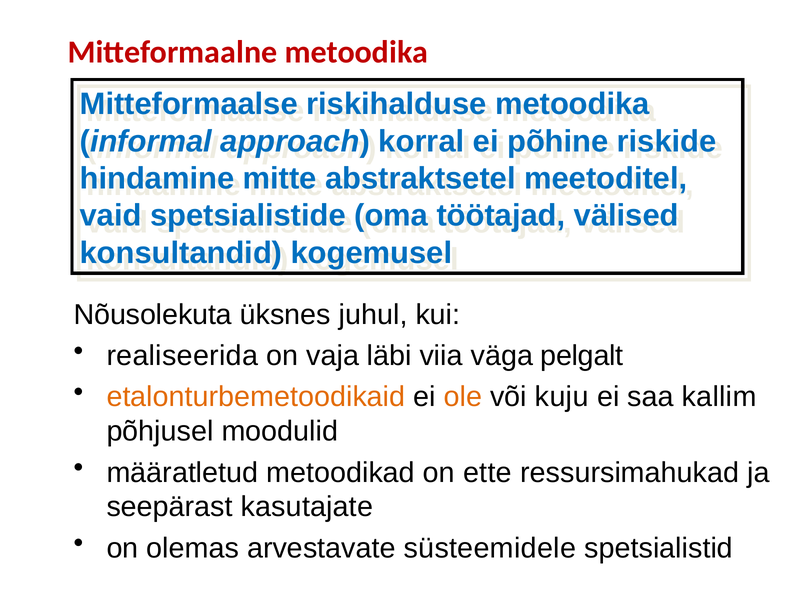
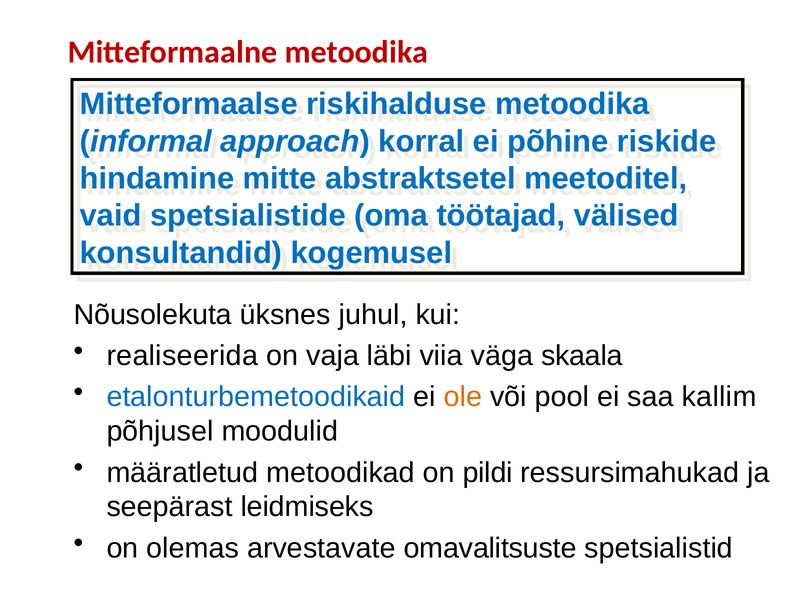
pelgalt: pelgalt -> skaala (582, 356)
etalonturbemetoodikaid colour: orange -> blue (256, 397)
kuju: kuju -> pool (562, 397)
ette: ette -> pildi (488, 473)
kasutajate: kasutajate -> leidmiseks (307, 507)
süsteemidele: süsteemidele -> omavalitsuste (490, 548)
